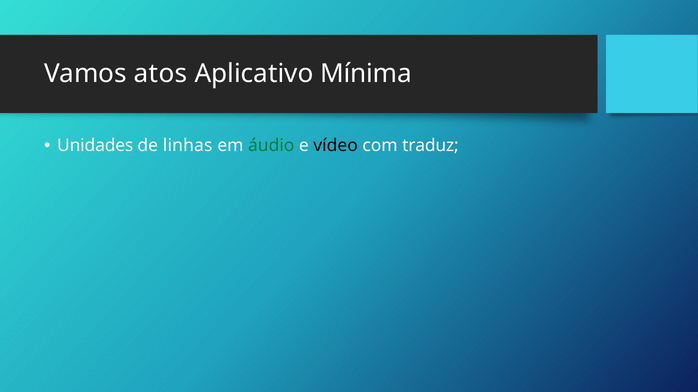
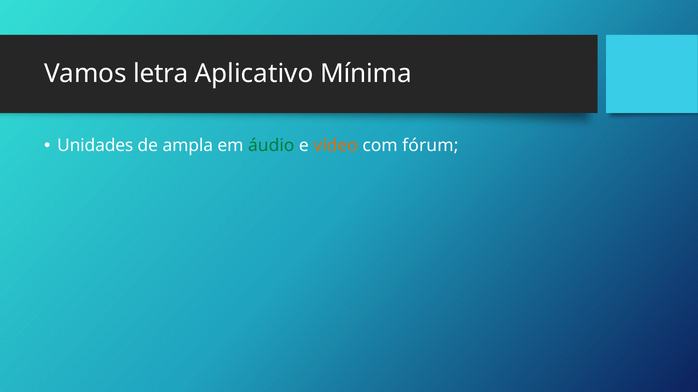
atos: atos -> letra (161, 74)
linhas: linhas -> ampla (188, 146)
vídeo colour: black -> orange (336, 146)
traduz: traduz -> fórum (430, 146)
